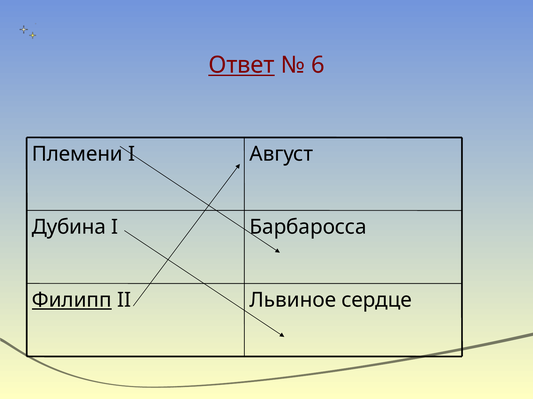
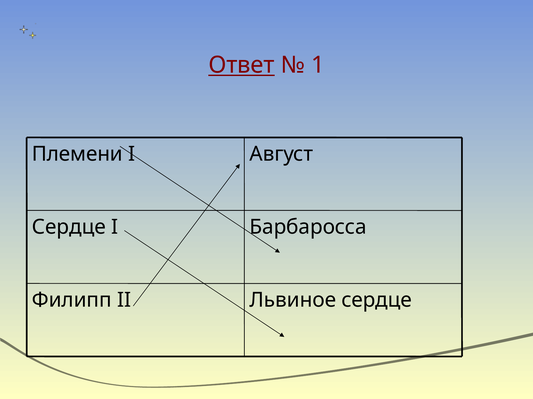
6: 6 -> 1 (318, 65)
Дубина: Дубина -> Сердце (69, 227)
Филипп underline: present -> none (72, 301)
